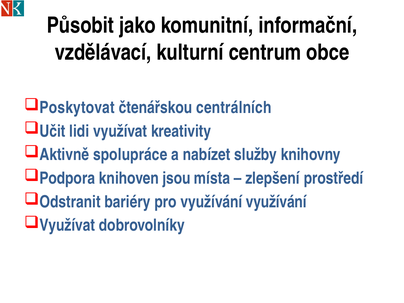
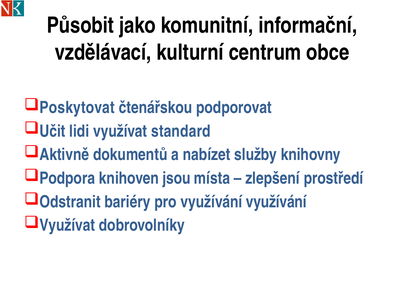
centrálních: centrálních -> podporovat (234, 108)
kreativity: kreativity -> standard (181, 131)
spolupráce: spolupráce -> dokumentů (130, 155)
